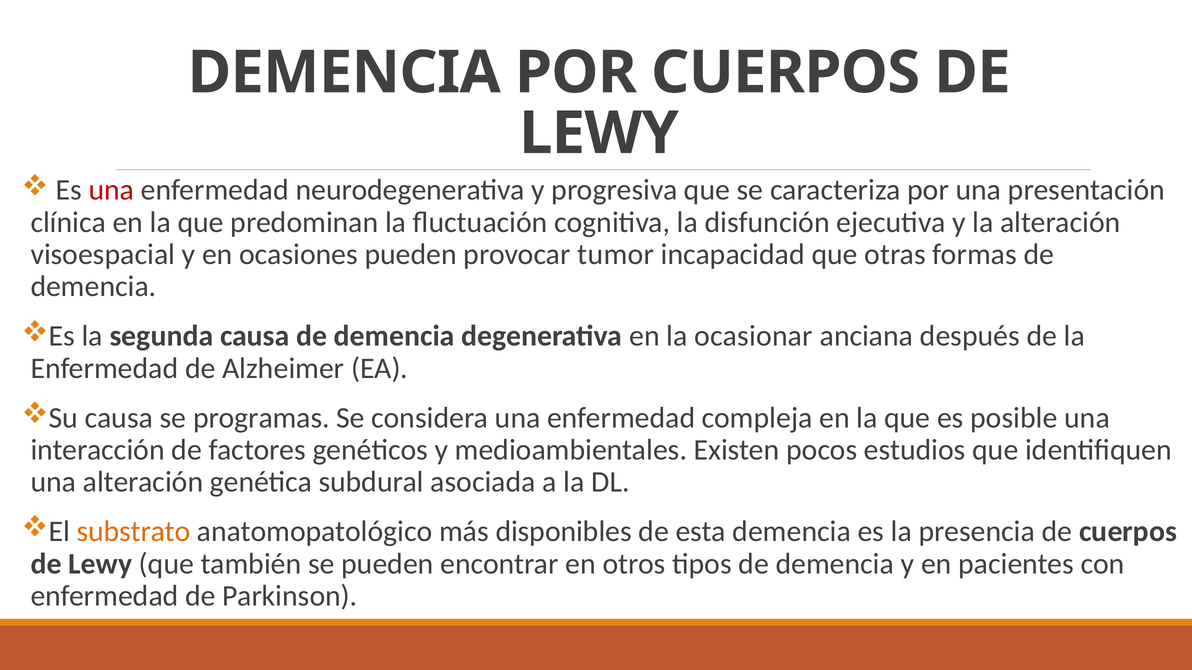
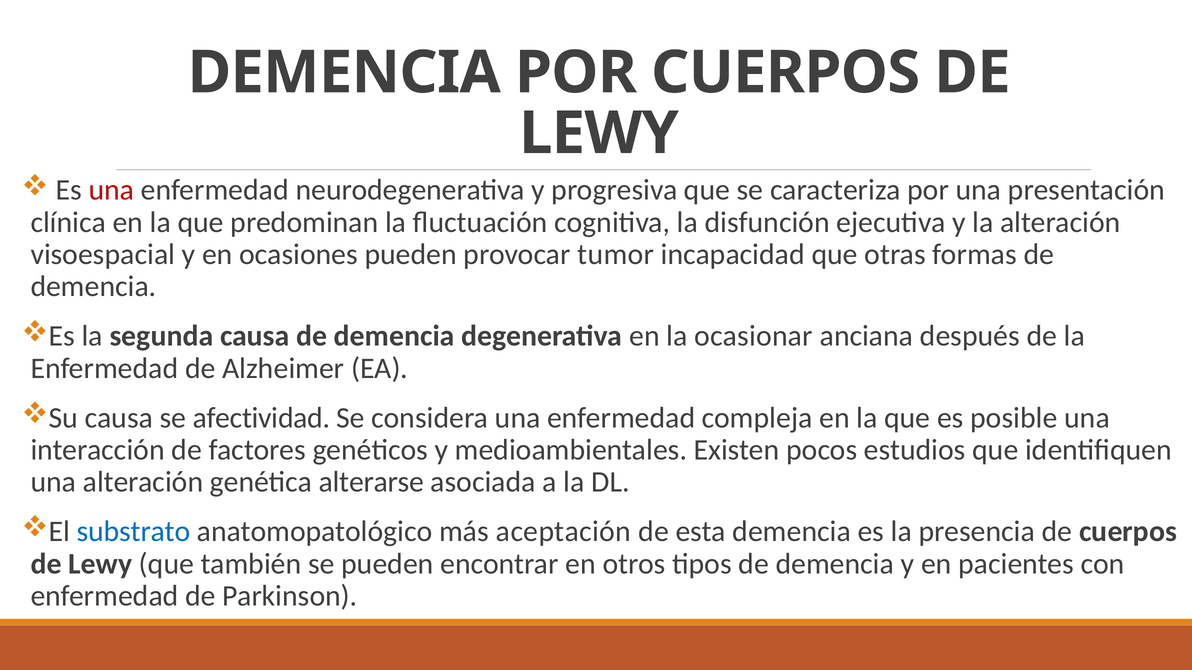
programas: programas -> afectividad (261, 418)
subdural: subdural -> alterarse (371, 482)
substrato colour: orange -> blue (134, 532)
disponibles: disponibles -> aceptación (563, 532)
